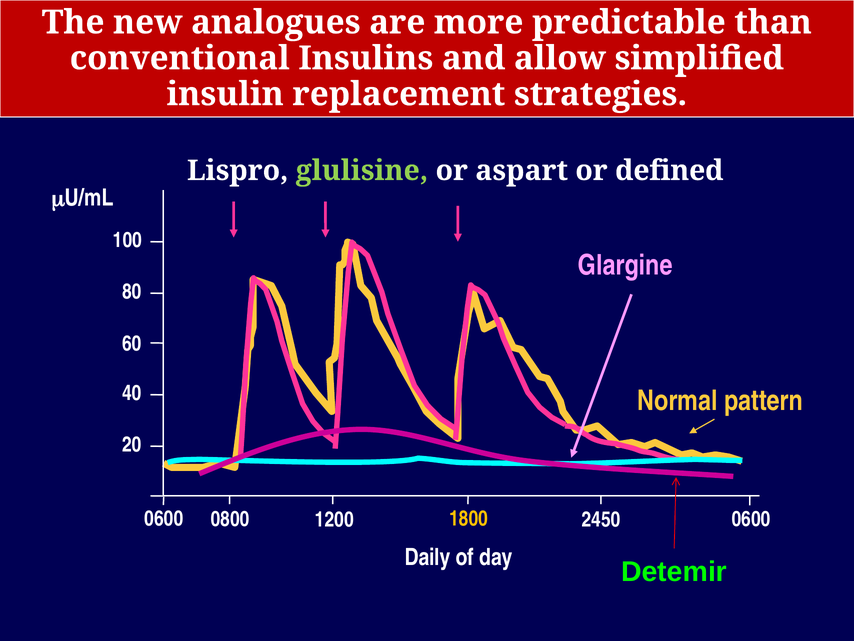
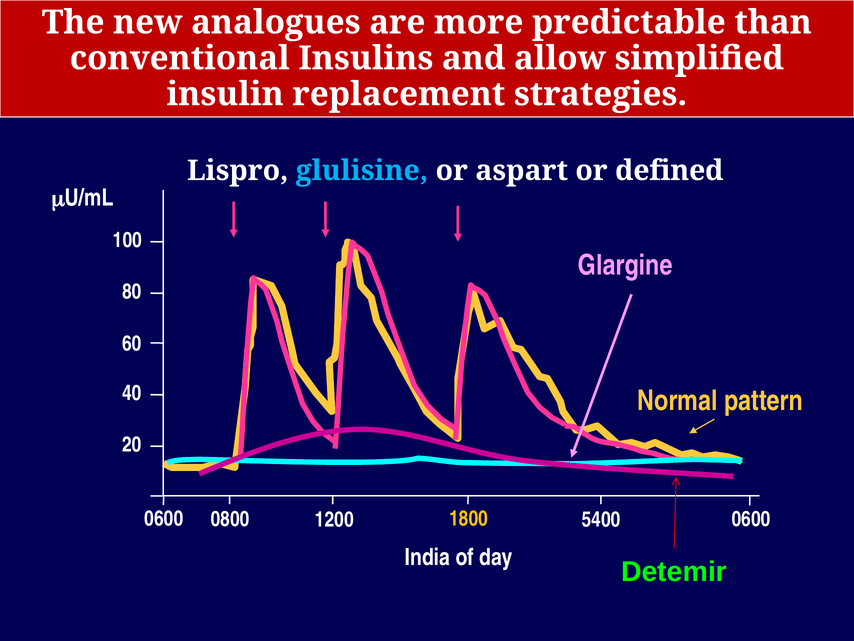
glulisine colour: light green -> light blue (362, 170)
2450: 2450 -> 5400 (601, 519)
Daily: Daily -> India (427, 557)
